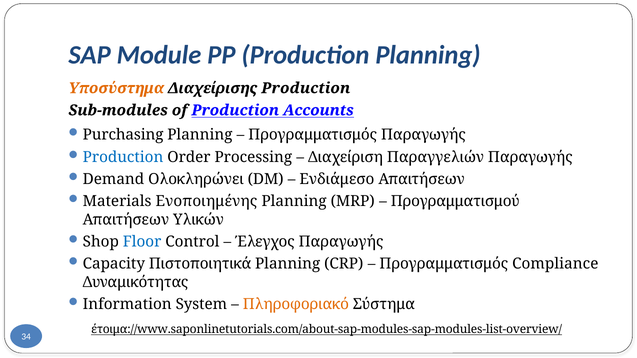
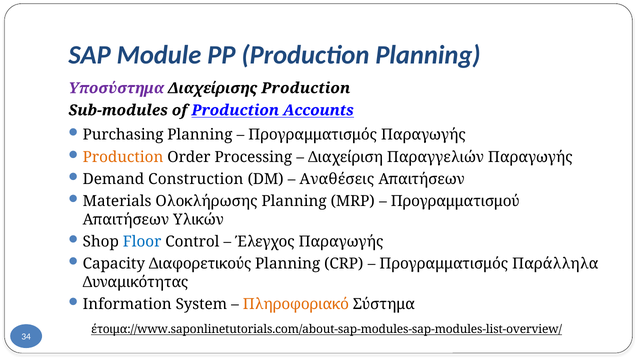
Υποσύστημα colour: orange -> purple (116, 88)
Production colour: blue -> orange (123, 157)
Ολοκληρώνει: Ολοκληρώνει -> Construction (196, 179)
Ενδιάμεσο: Ενδιάμεσο -> Αναθέσεις (337, 179)
Ενοποιημένης: Ενοποιημένης -> Ολοκλήρωσης (206, 201)
Πιστοποιητικά: Πιστοποιητικά -> Διαφορετικούς (200, 264)
Compliance: Compliance -> Παράλληλα (555, 264)
